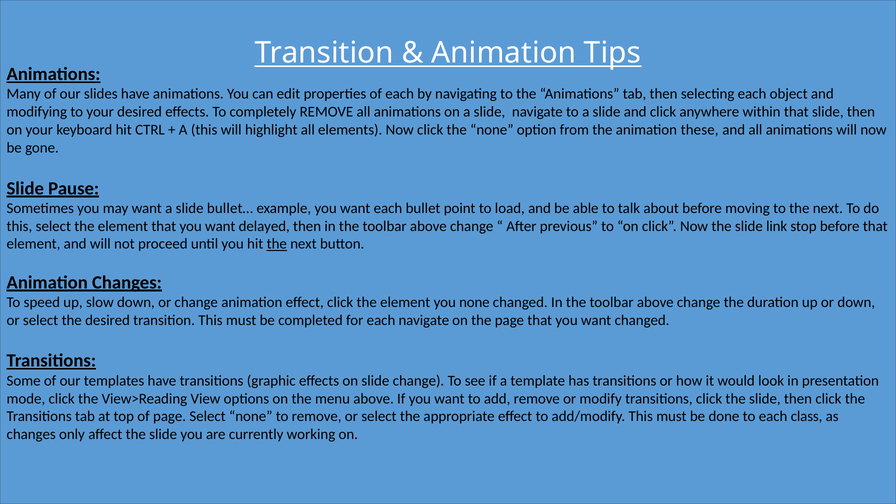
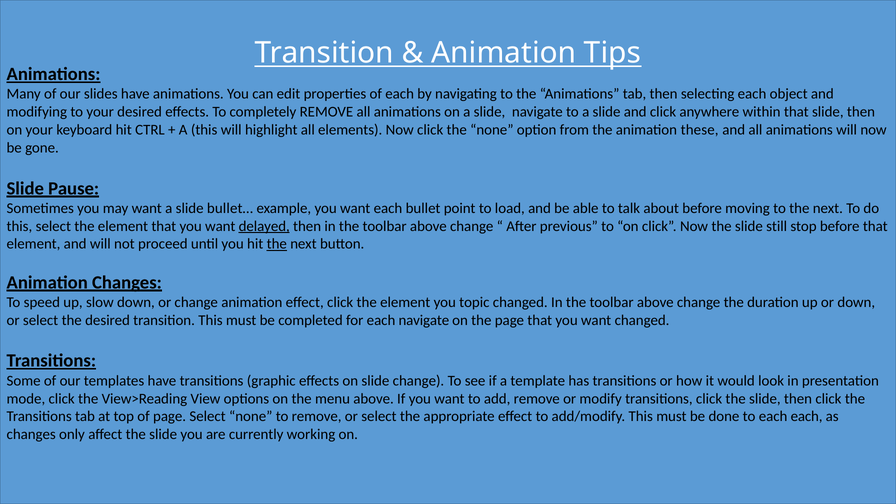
delayed underline: none -> present (264, 226)
link: link -> still (777, 226)
you none: none -> topic (474, 302)
each class: class -> each (807, 417)
